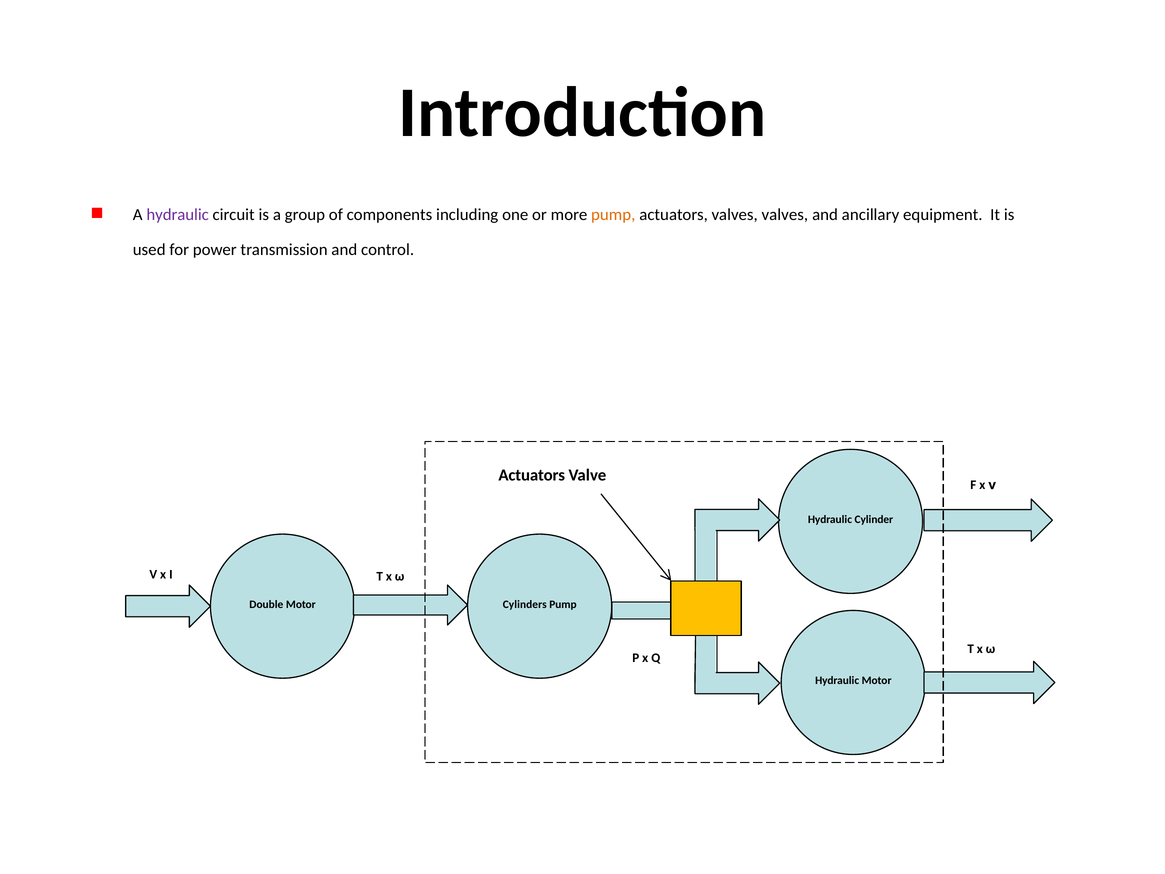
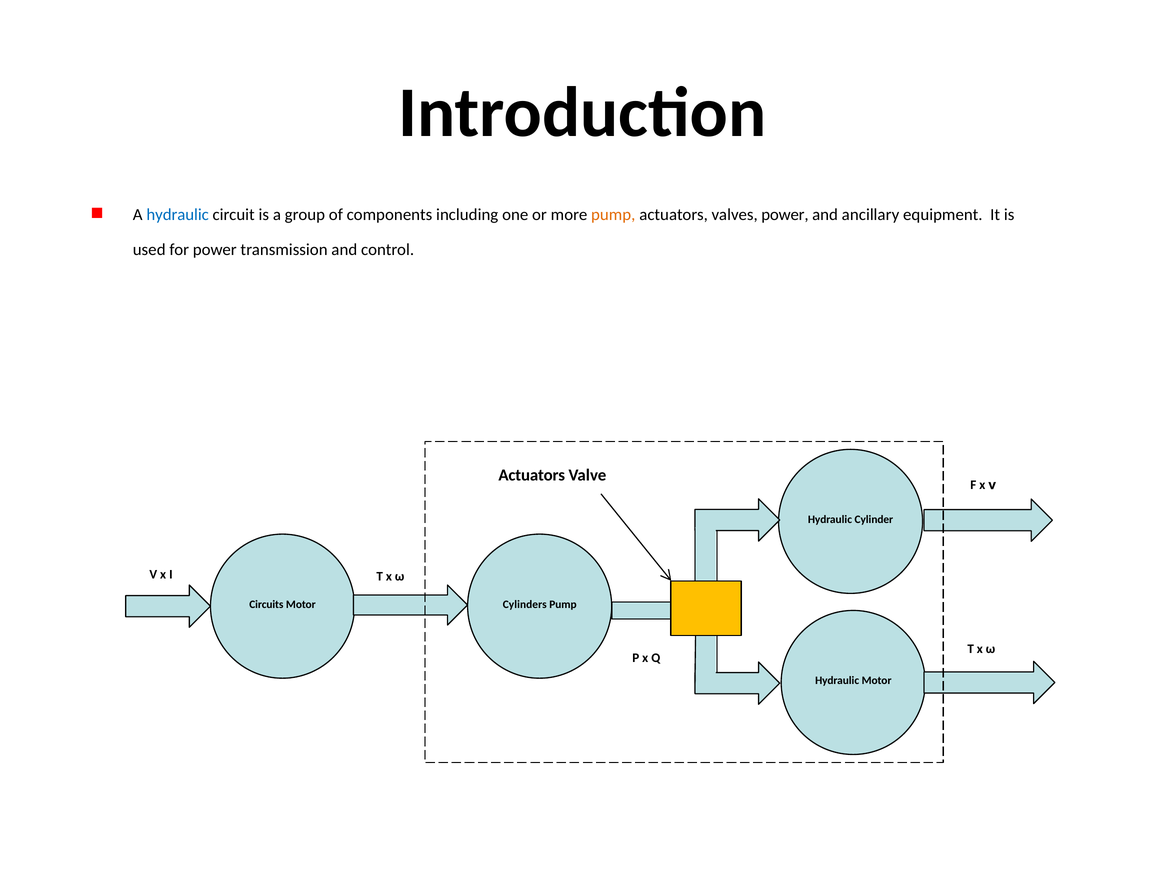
hydraulic colour: purple -> blue (178, 215)
valves valves: valves -> power (785, 215)
Double: Double -> Circuits (266, 604)
